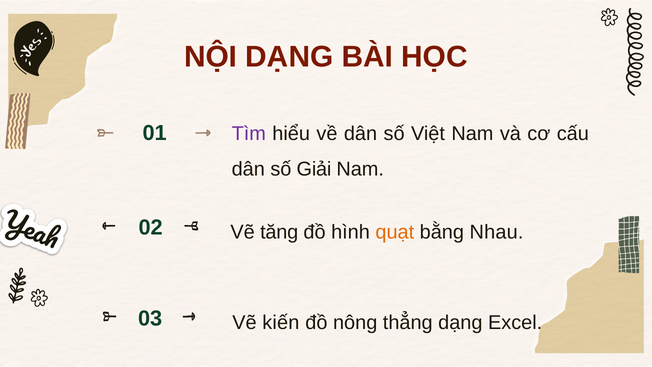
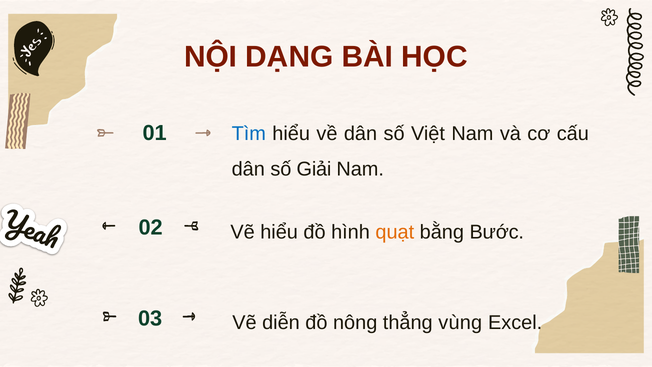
Tìm colour: purple -> blue (249, 133)
Vẽ tăng: tăng -> hiểu (279, 232)
Nhau: Nhau -> Bước (497, 232)
kiến: kiến -> diễn (281, 322)
thẳng dạng: dạng -> vùng (460, 322)
